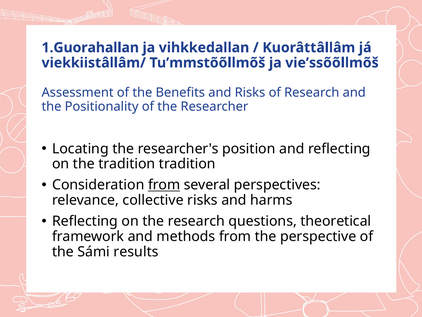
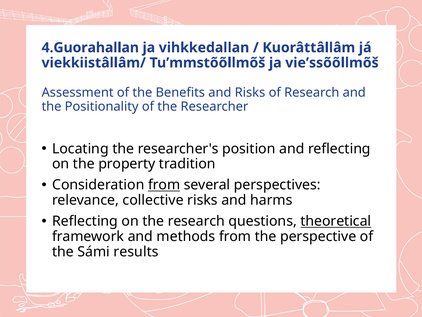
1.Guorahallan: 1.Guorahallan -> 4.Guorahallan (90, 48)
the tradition: tradition -> property (127, 164)
theoretical underline: none -> present (336, 221)
